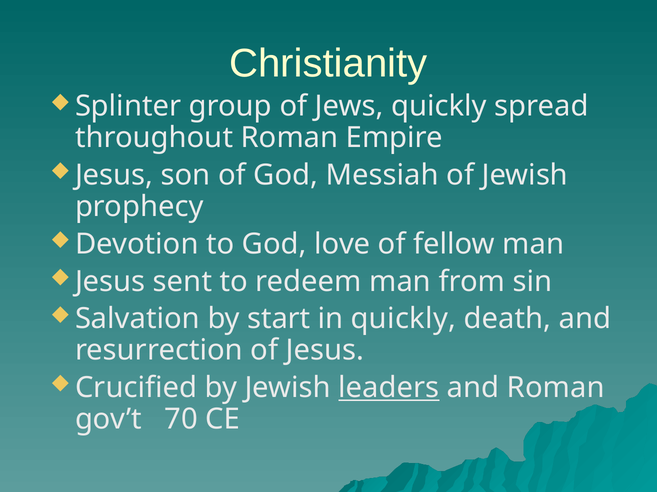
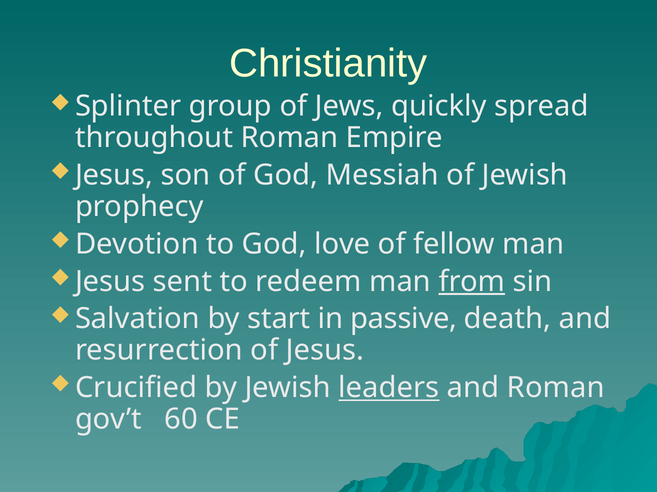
from underline: none -> present (472, 282)
in quickly: quickly -> passive (404, 319)
70: 70 -> 60 (181, 420)
